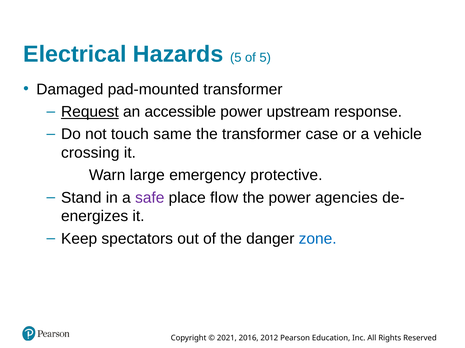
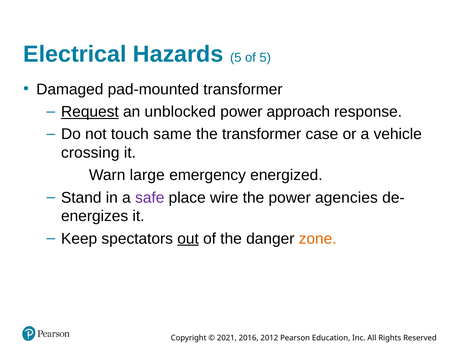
accessible: accessible -> unblocked (180, 112)
upstream: upstream -> approach (298, 112)
protective: protective -> energized (286, 176)
flow: flow -> wire (224, 198)
out underline: none -> present (188, 239)
zone colour: blue -> orange (318, 239)
